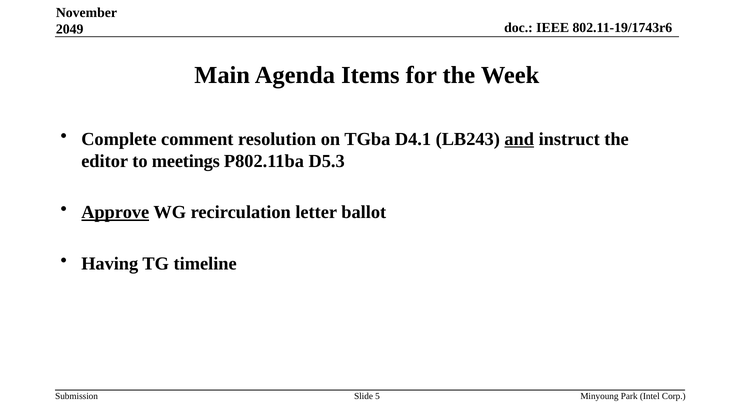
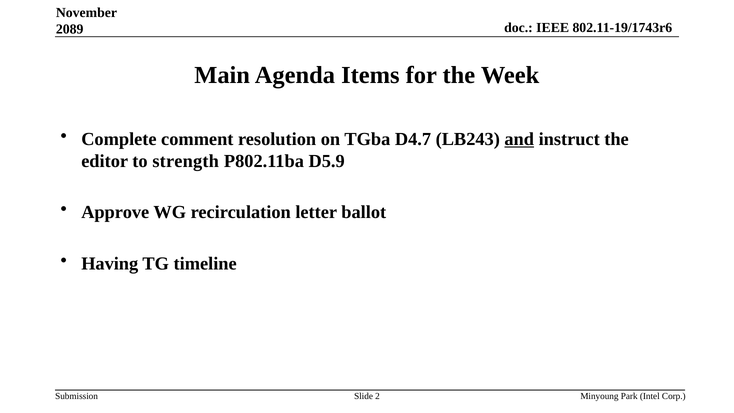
2049: 2049 -> 2089 (70, 29)
D4.1: D4.1 -> D4.7 (413, 139)
meetings: meetings -> strength (186, 161)
D5.3: D5.3 -> D5.9 (327, 161)
Approve underline: present -> none (115, 212)
5: 5 -> 2 (378, 396)
